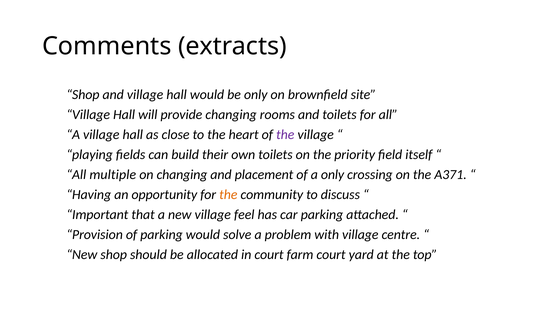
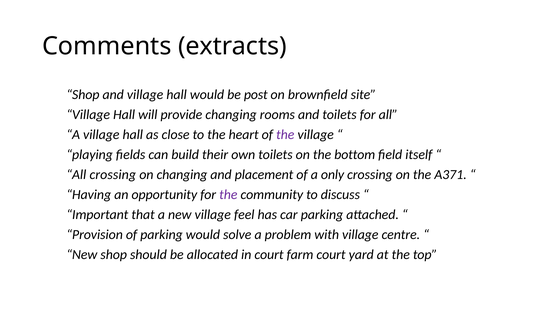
be only: only -> post (256, 95)
priority: priority -> bottom (355, 155)
All multiple: multiple -> crossing (113, 175)
the colour: orange -> purple (228, 195)
